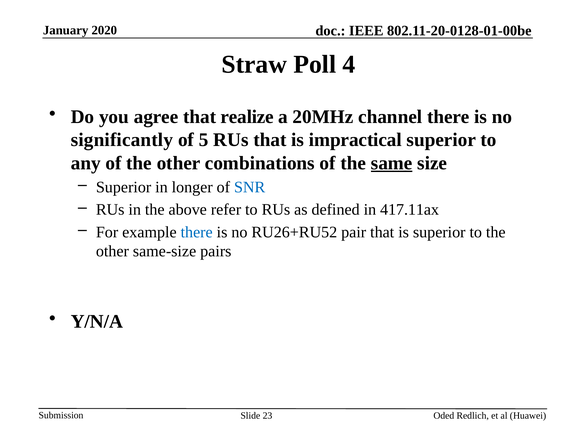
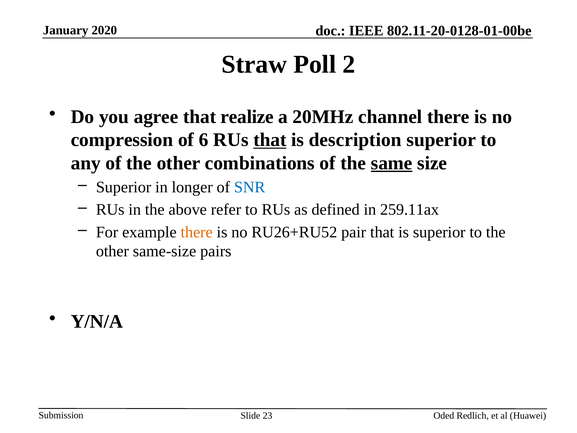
4: 4 -> 2 (349, 64)
significantly: significantly -> compression (122, 140)
5: 5 -> 6 (204, 140)
that underline: none -> present (270, 140)
impractical: impractical -> description (355, 140)
417.11ax: 417.11ax -> 259.11ax (410, 210)
there colour: blue -> orange (197, 232)
